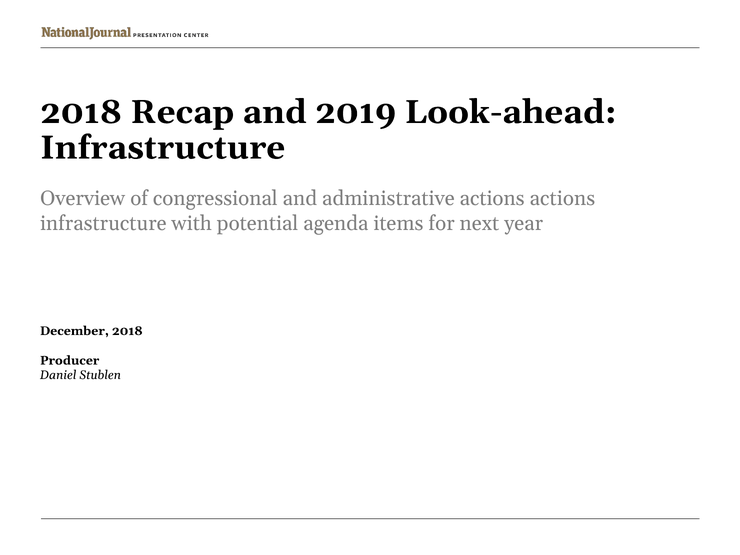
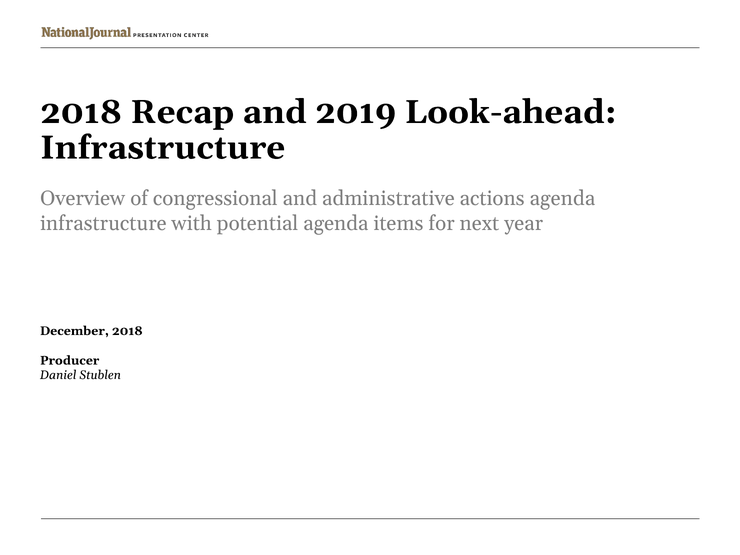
actions actions: actions -> agenda (562, 199)
